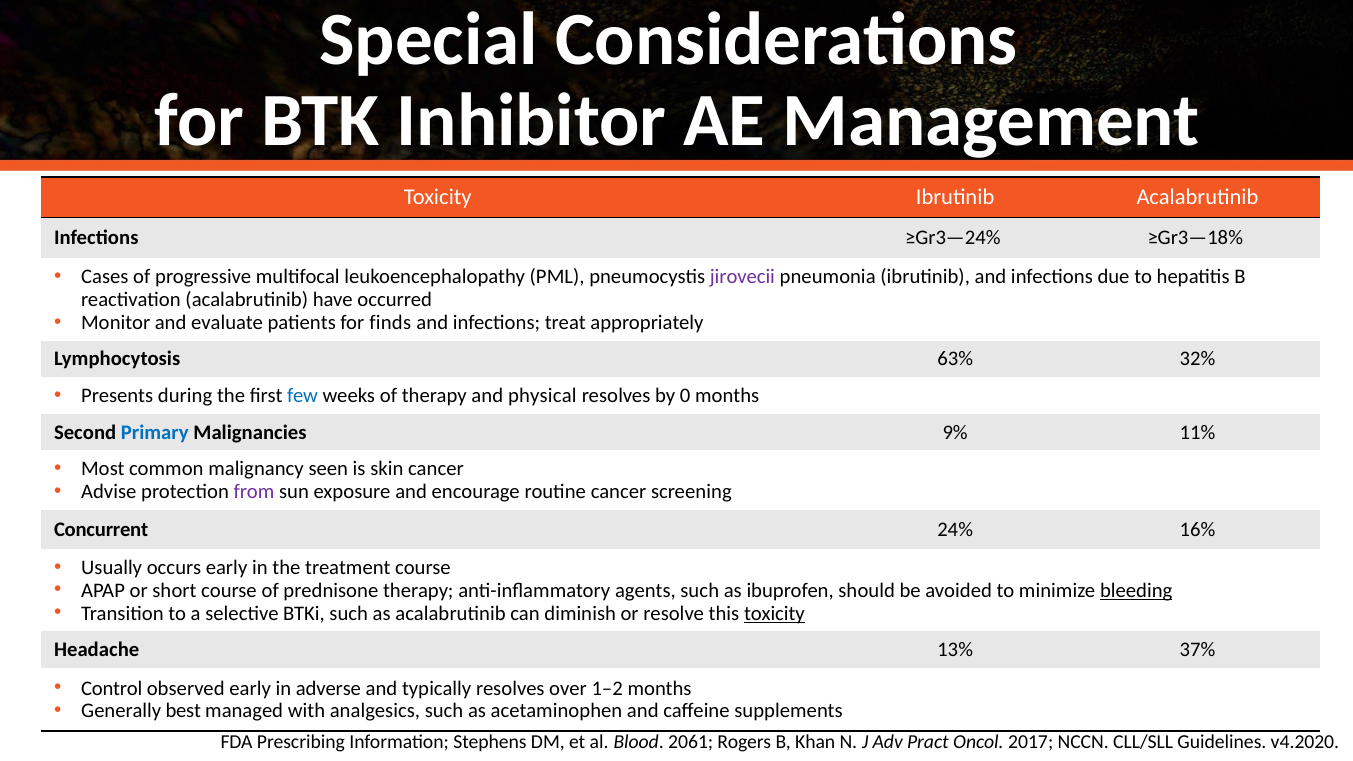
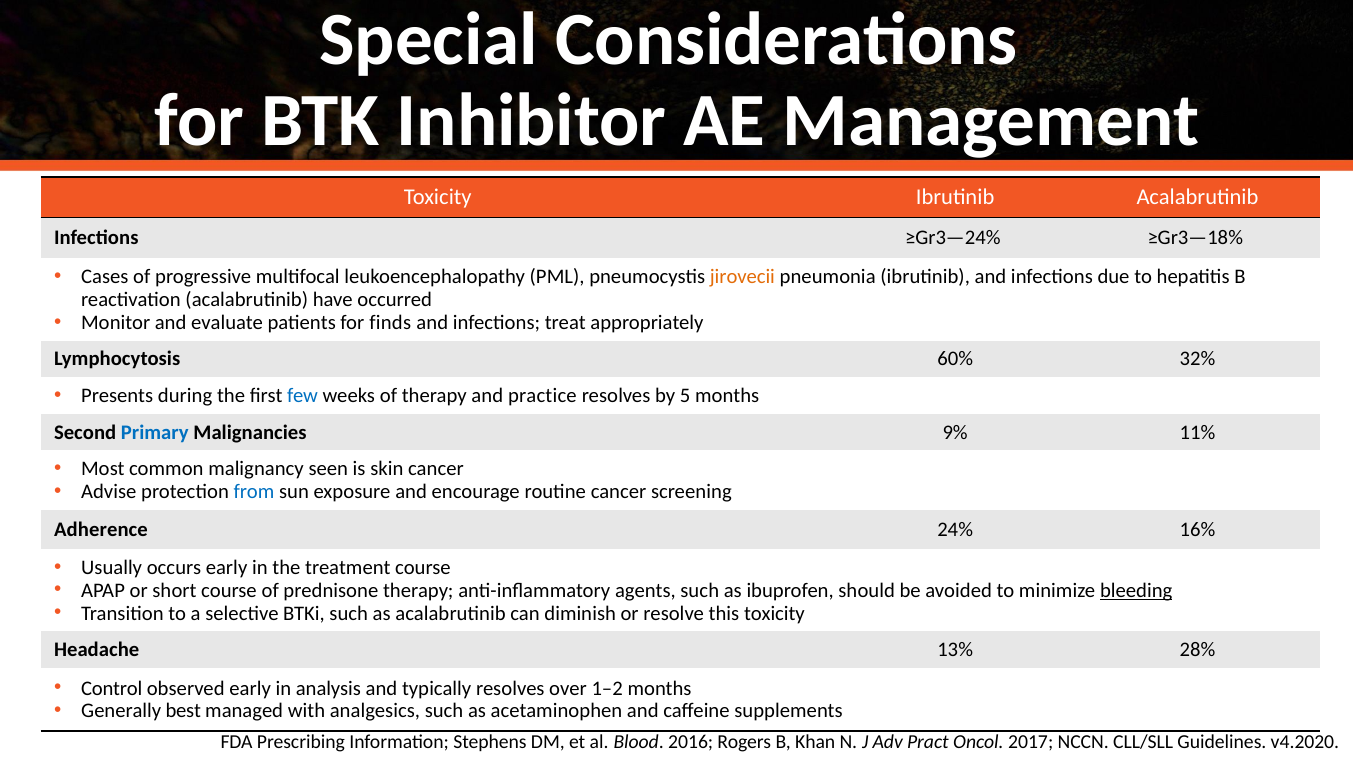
jirovecii colour: purple -> orange (742, 277)
63%: 63% -> 60% (955, 359)
physical: physical -> practice (542, 396)
0: 0 -> 5 (685, 396)
from colour: purple -> blue (254, 492)
Concurrent: Concurrent -> Adherence (101, 530)
toxicity underline: present -> none (774, 613)
37%: 37% -> 28% (1198, 650)
adverse: adverse -> analysis (328, 688)
2061: 2061 -> 2016 (691, 742)
